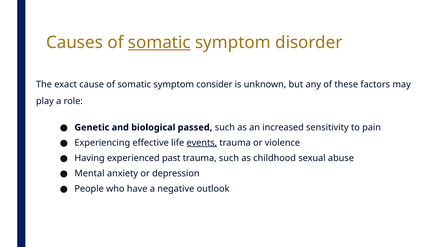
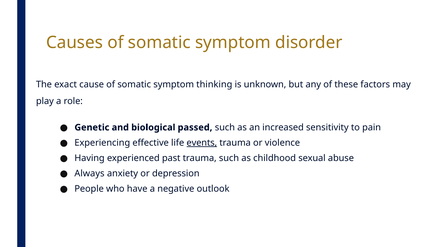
somatic underline: present -> none (159, 42)
consider: consider -> thinking (214, 85)
Mental: Mental -> Always (89, 174)
